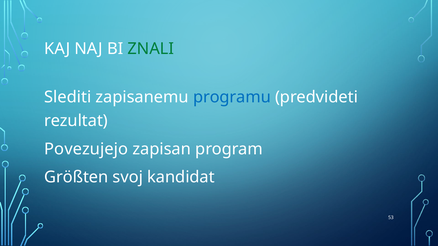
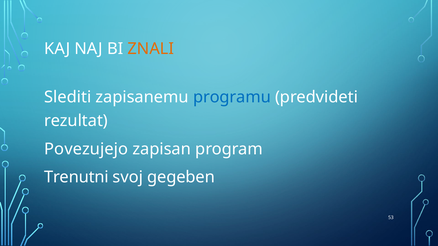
ZNALI colour: green -> orange (151, 49)
Größten: Größten -> Trenutni (76, 177)
kandidat: kandidat -> gegeben (181, 177)
